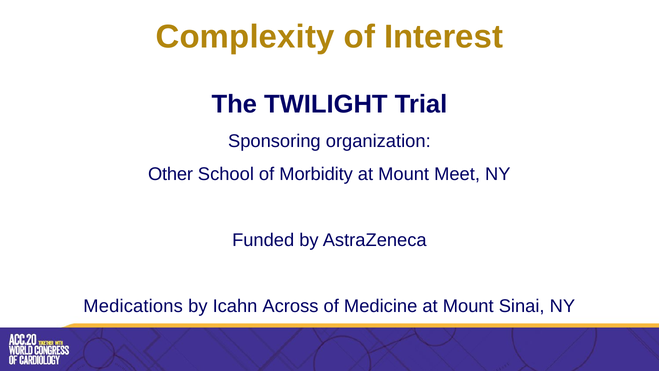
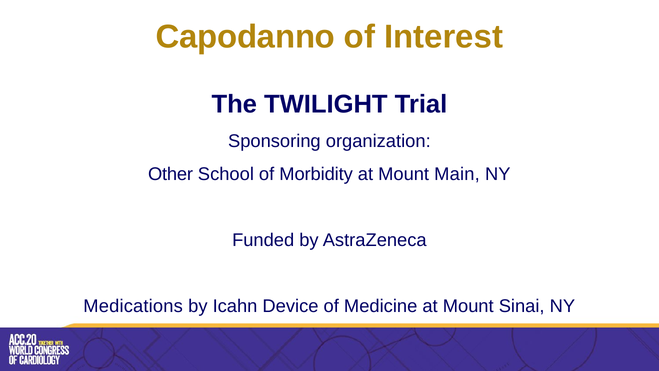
Complexity: Complexity -> Capodanno (245, 37)
Meet: Meet -> Main (457, 174)
Across: Across -> Device (290, 306)
